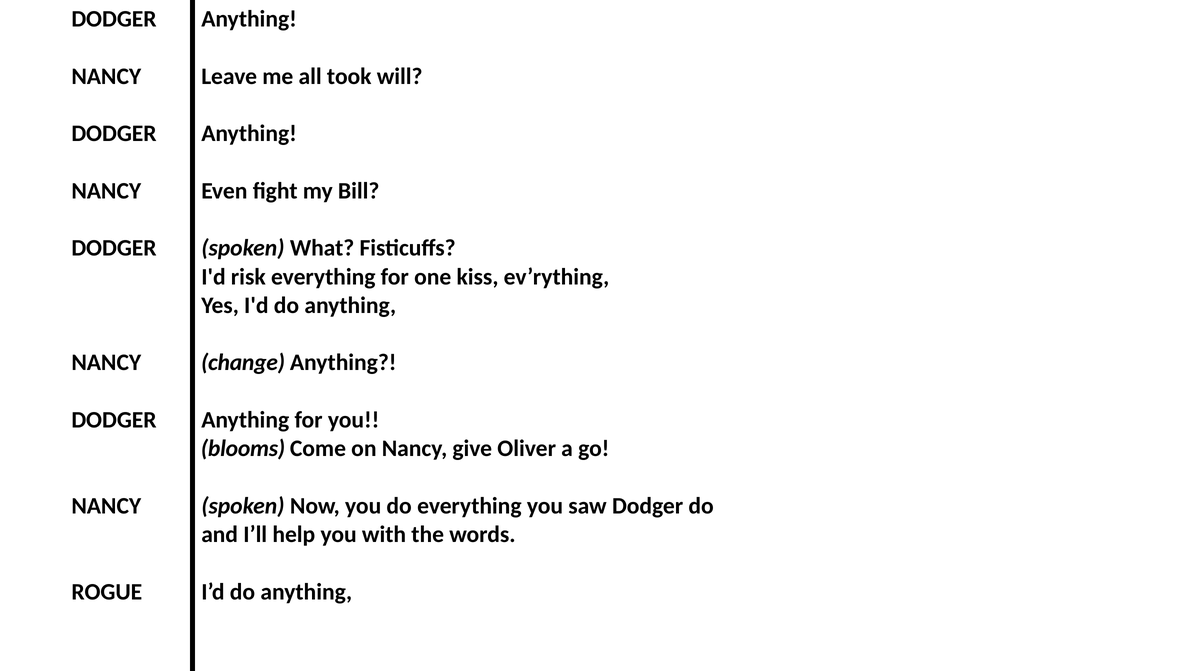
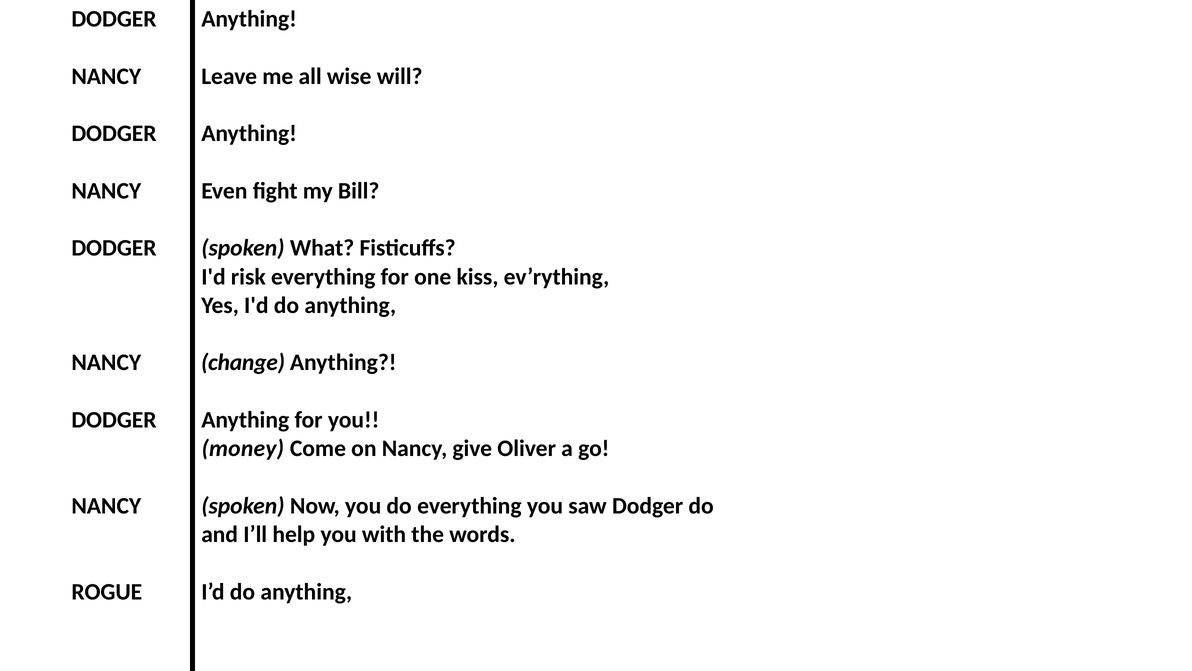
took: took -> wise (349, 76)
blooms: blooms -> money (243, 448)
